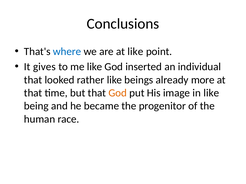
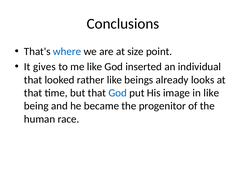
at like: like -> size (135, 52)
more: more -> looks (203, 80)
God colour: orange -> blue (118, 93)
